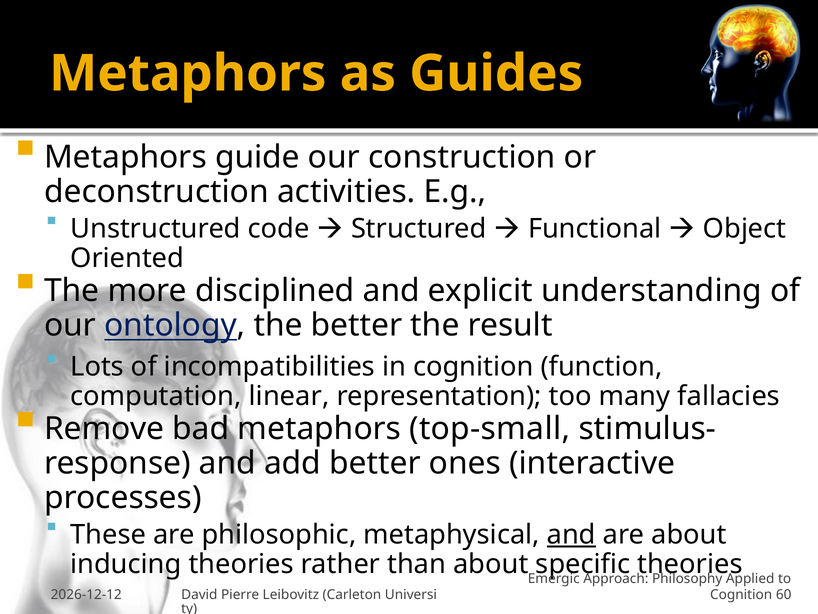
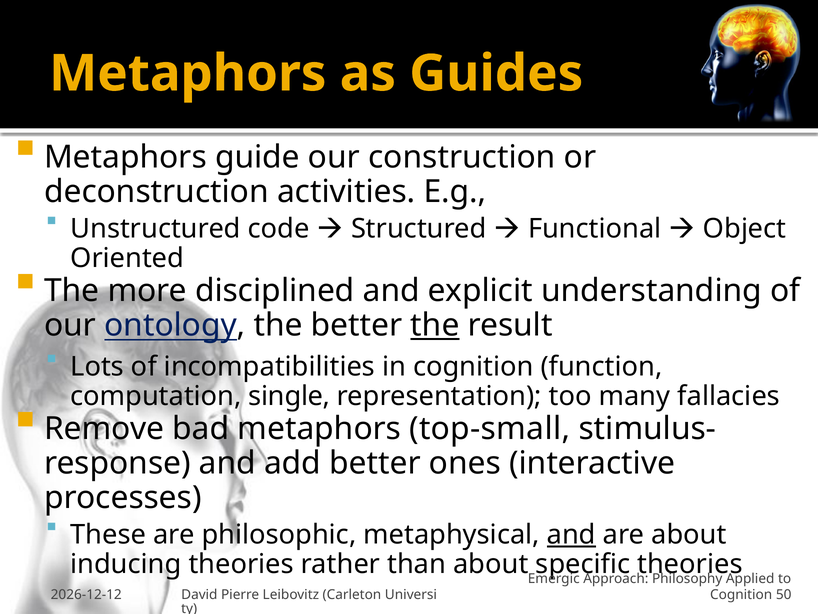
the underline: none -> present (435, 325)
linear: linear -> single (289, 396)
60: 60 -> 50 (784, 595)
